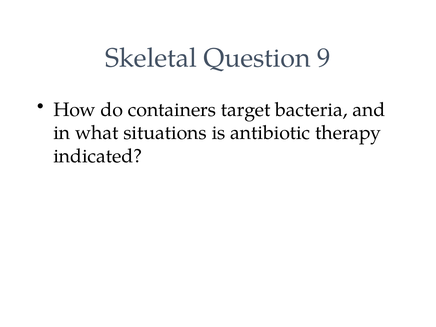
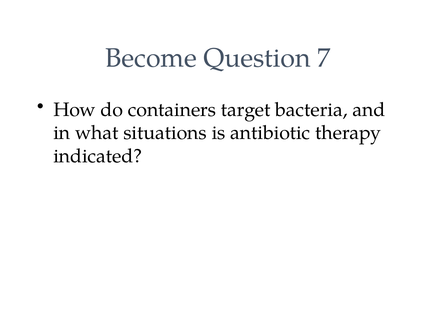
Skeletal: Skeletal -> Become (151, 58)
9: 9 -> 7 (324, 58)
